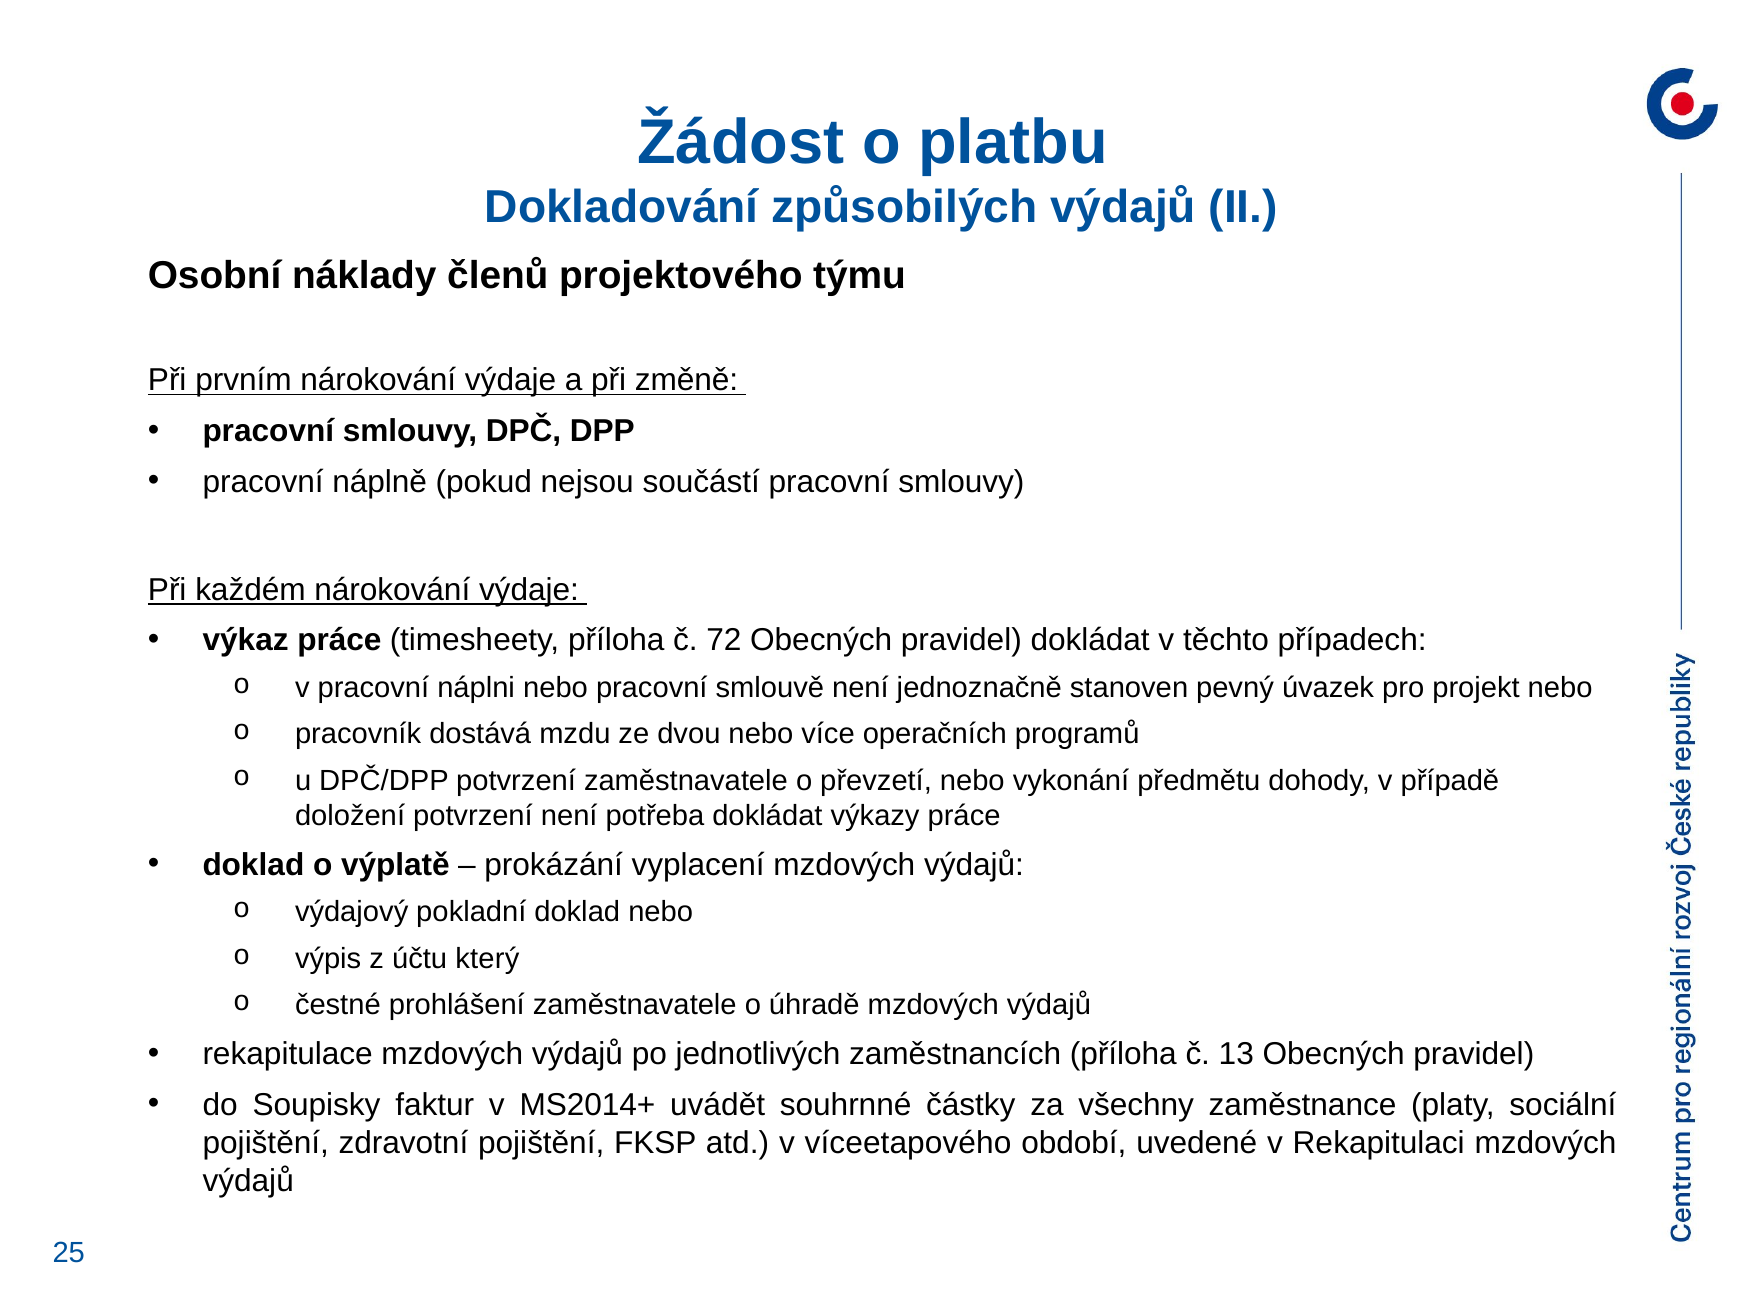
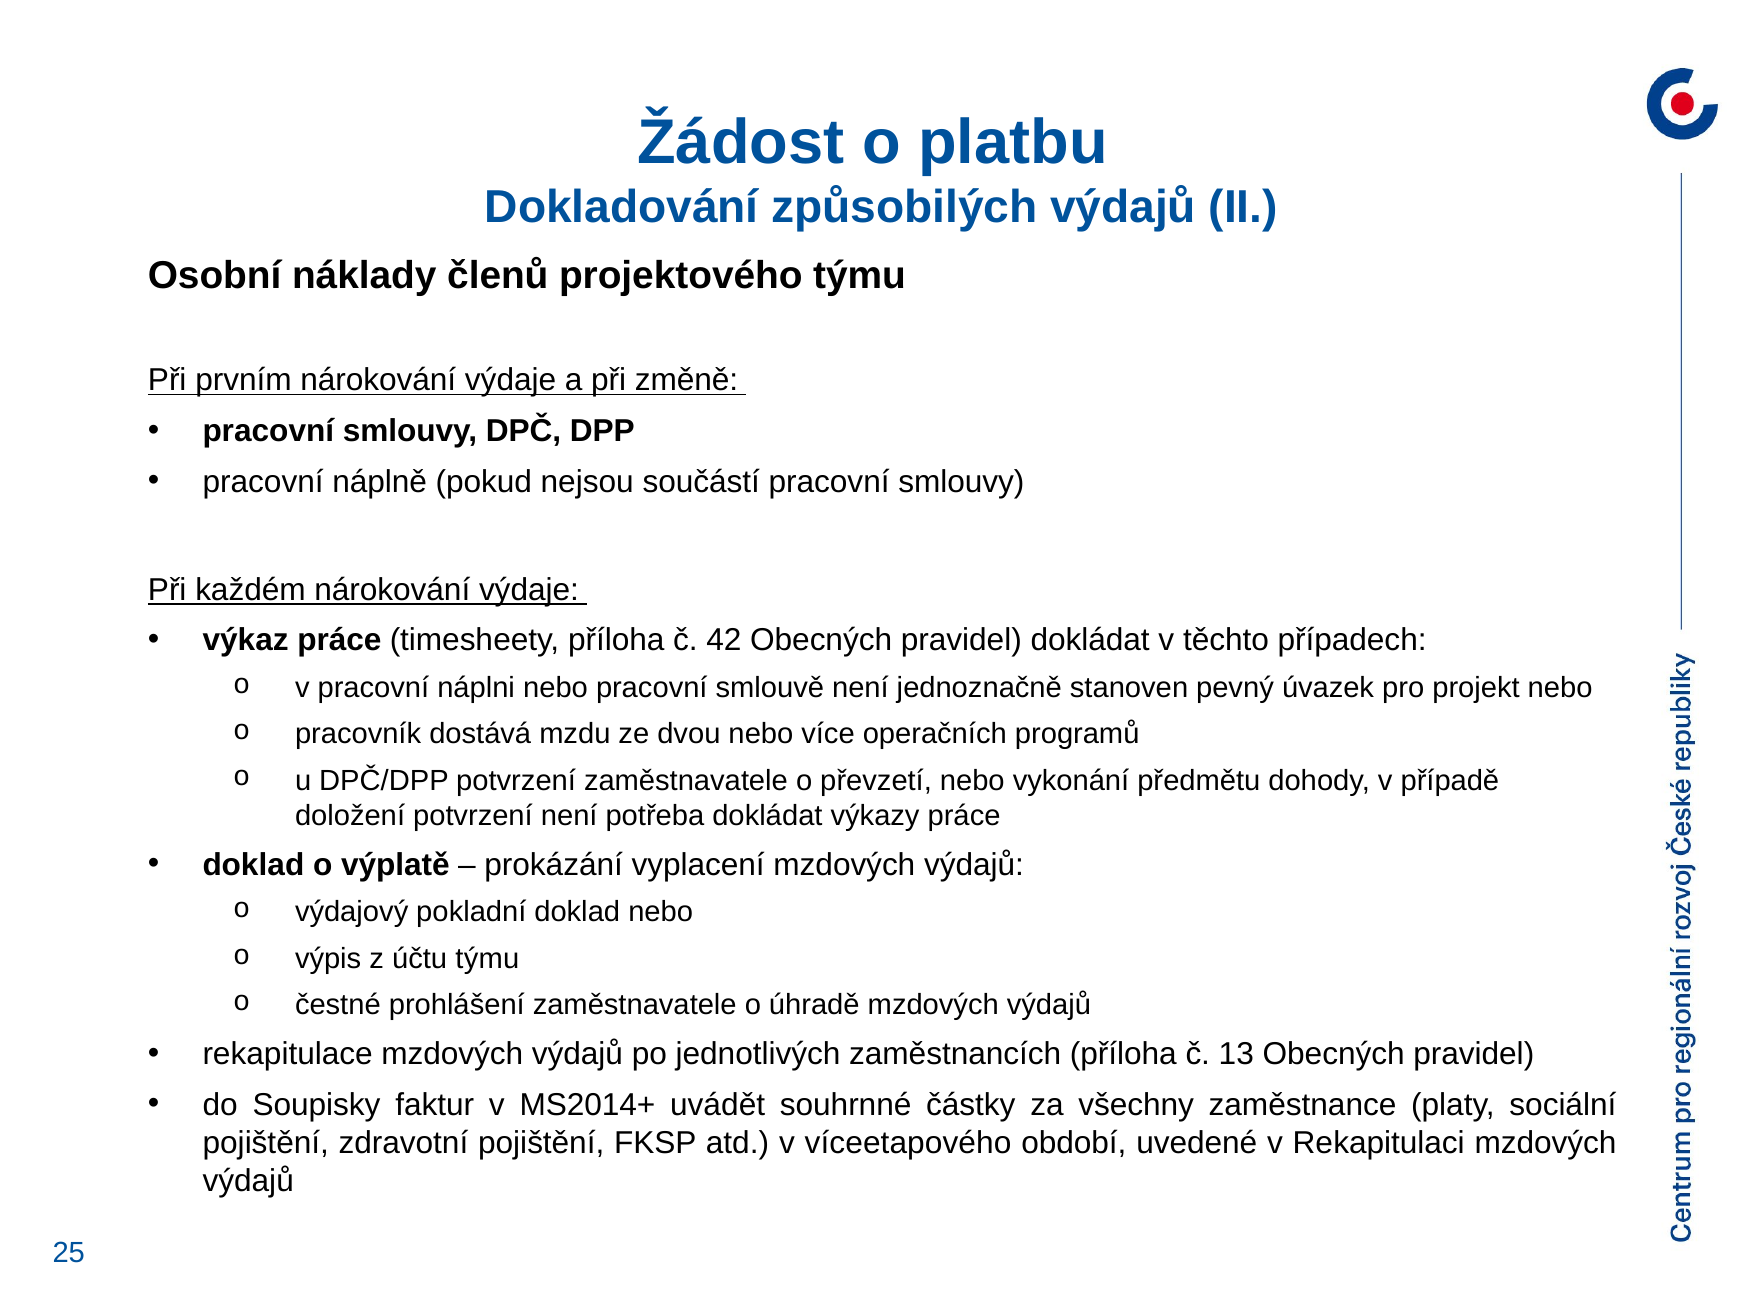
72: 72 -> 42 (724, 641)
účtu který: který -> týmu (487, 959)
